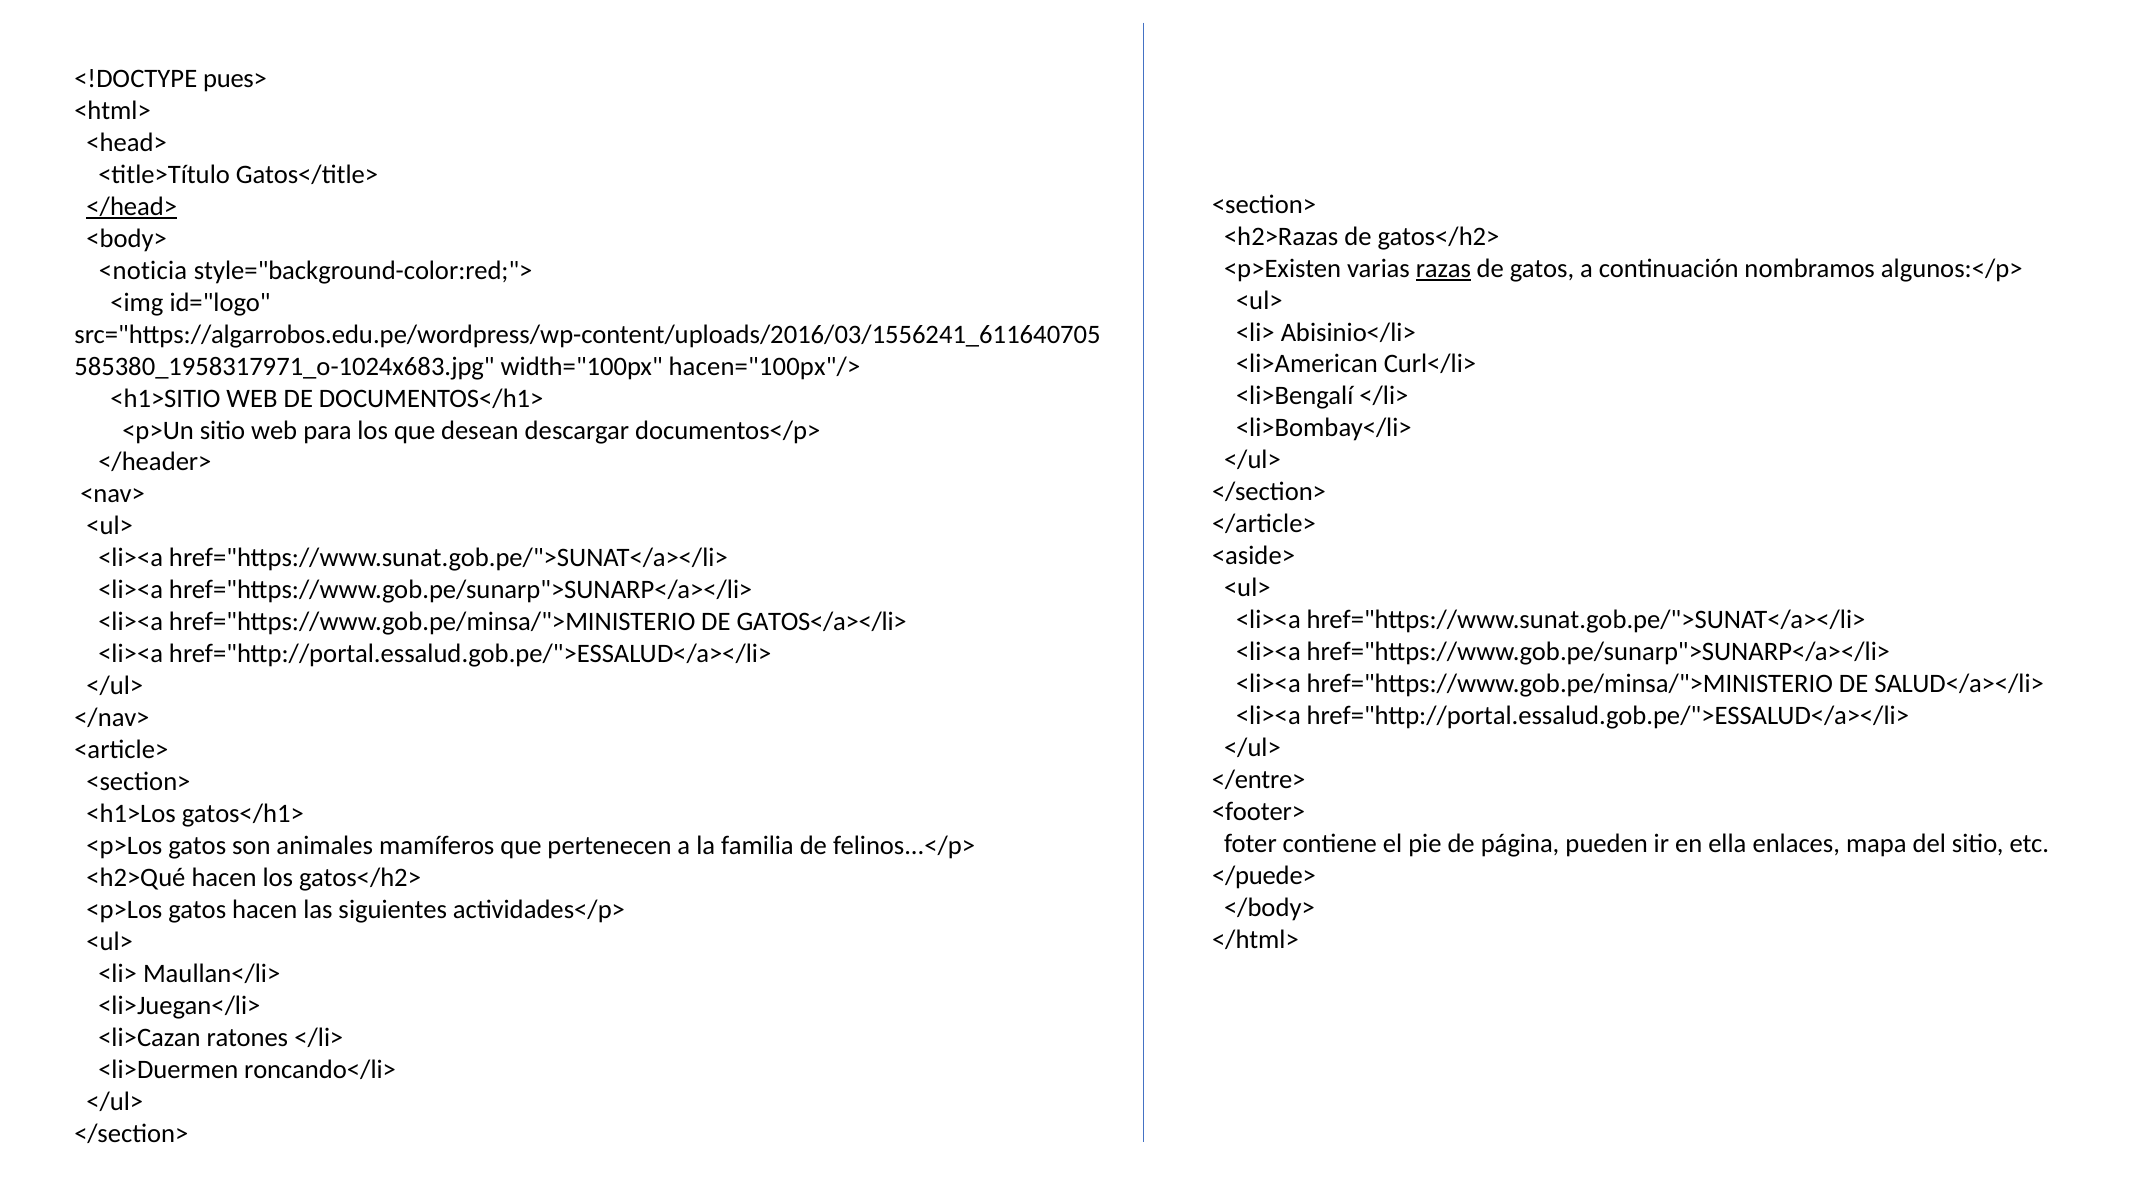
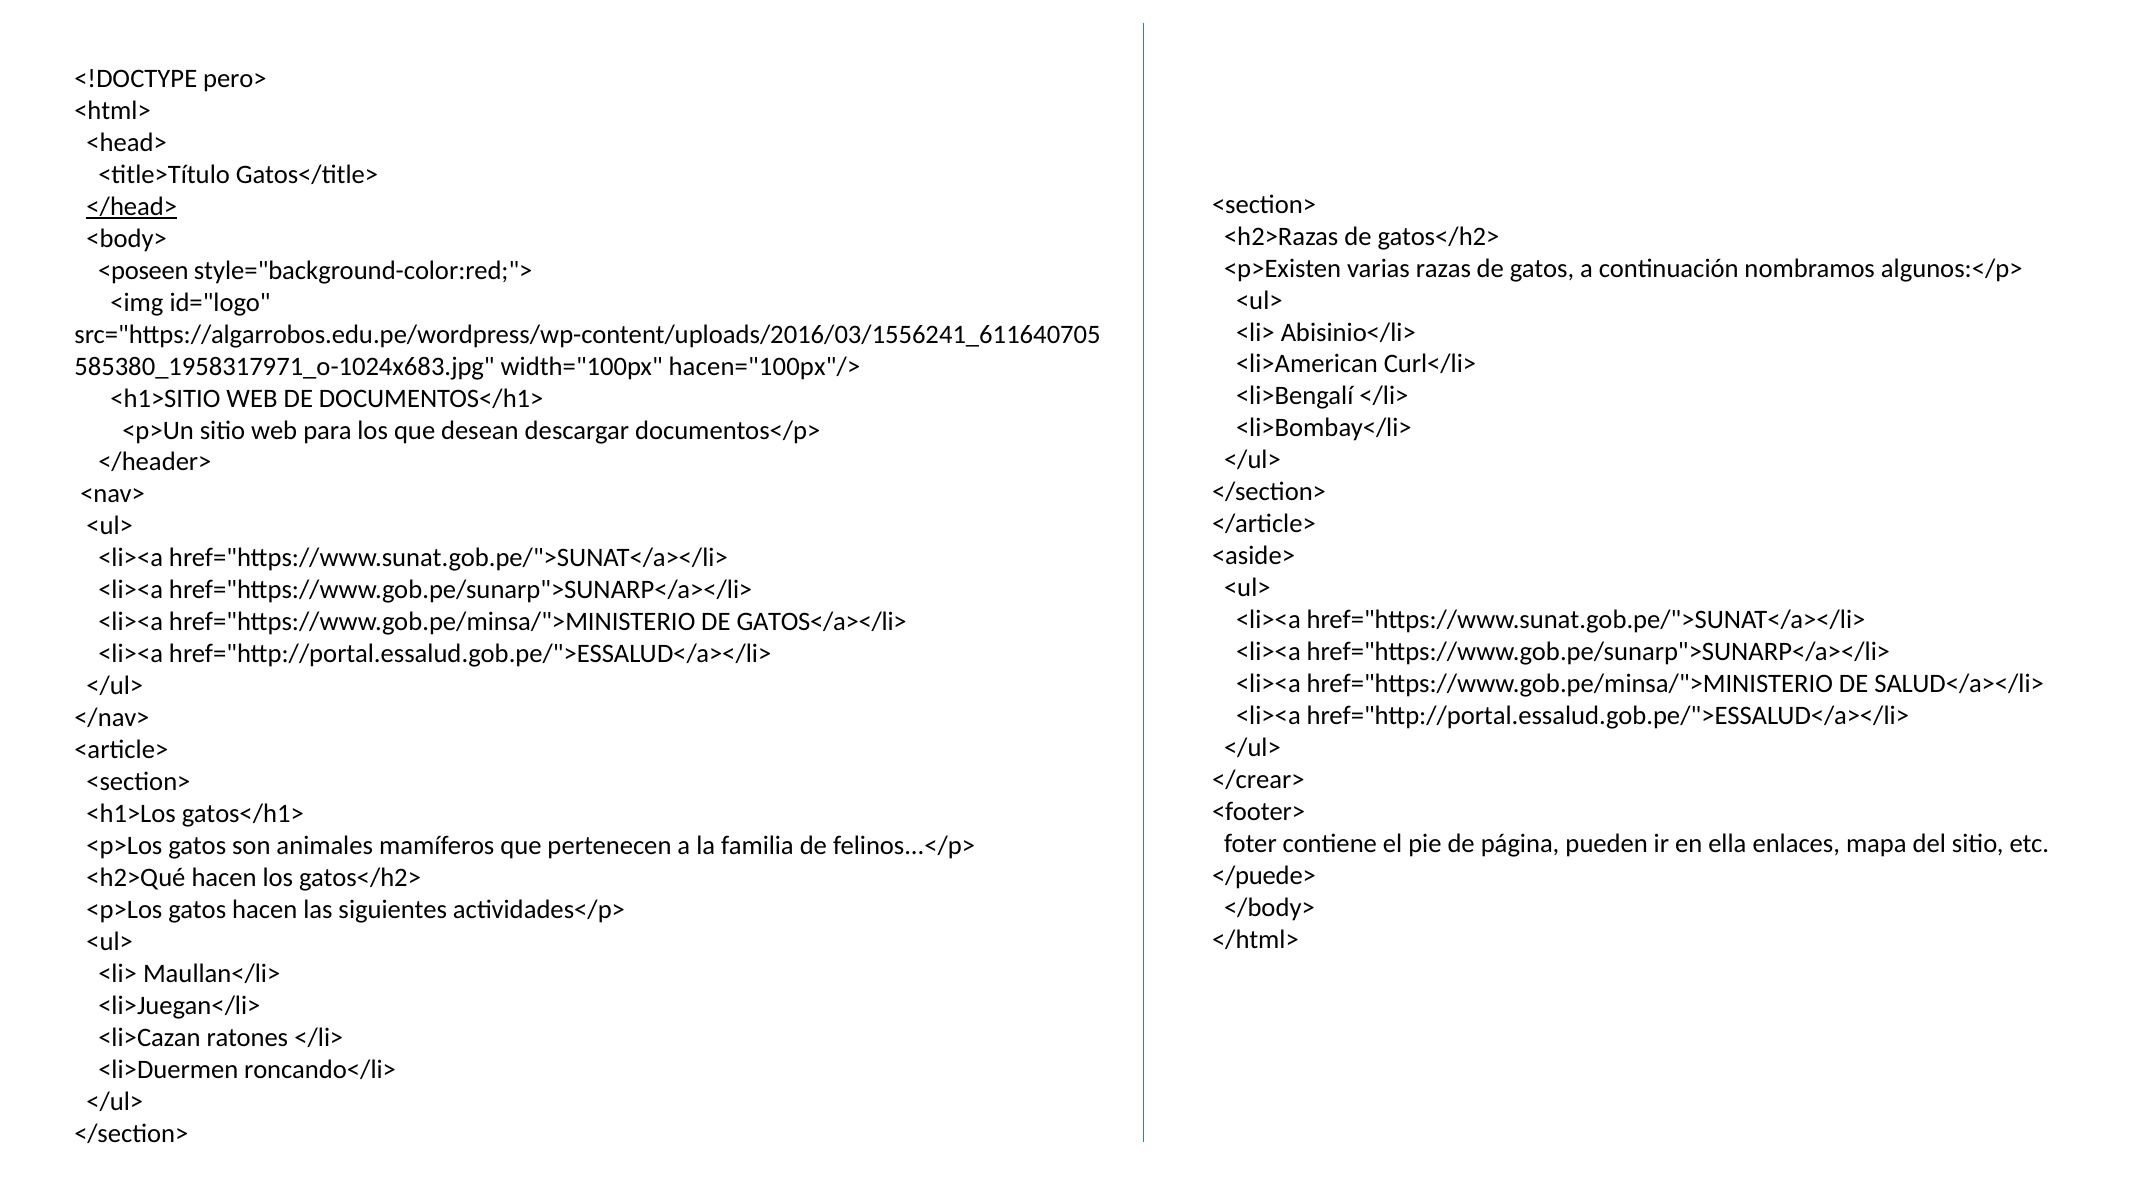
pues>: pues> -> pero> (235, 79)
razas underline: present -> none (1443, 268)
<noticia: <noticia -> <poseen (143, 270)
</entre>: </entre> -> </crear> (1258, 780)
